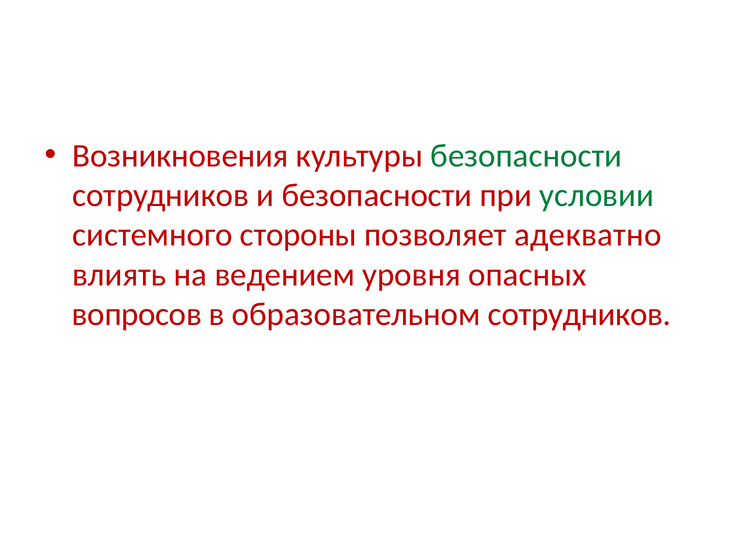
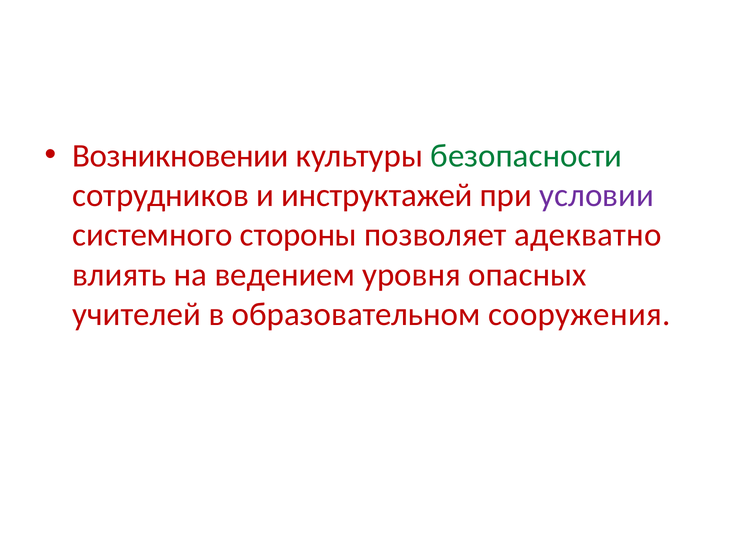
Возникновения: Возникновения -> Возникновении (181, 156)
и безопасности: безопасности -> инструктажей (377, 195)
условии colour: green -> purple (597, 195)
вопросов: вопросов -> учителей (137, 314)
образовательном сотрудников: сотрудников -> сооружения (579, 314)
